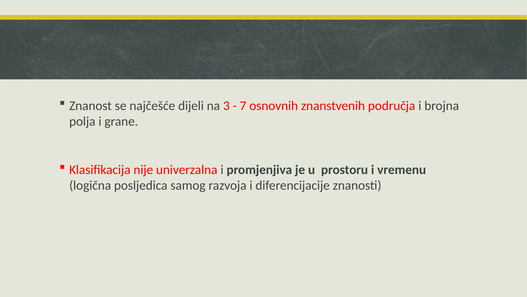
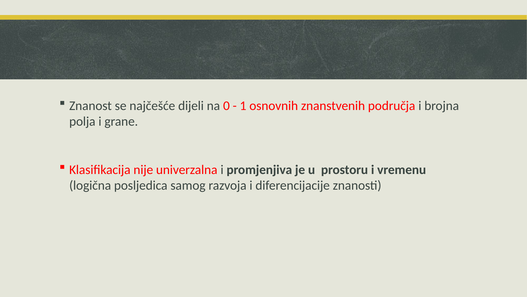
3: 3 -> 0 (226, 105)
7: 7 -> 1 (243, 105)
